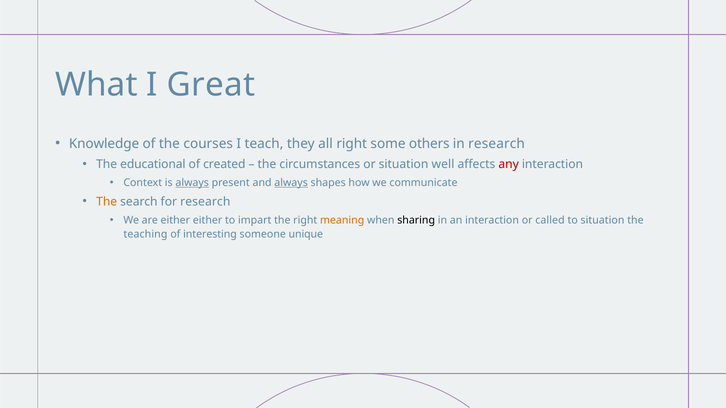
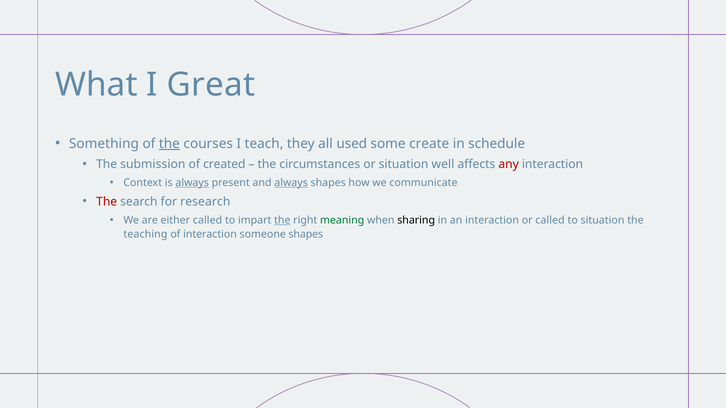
Knowledge: Knowledge -> Something (104, 144)
the underline: none -> present (169, 144)
all right: right -> used (352, 144)
others: others -> create (429, 144)
in research: research -> schedule (497, 144)
educational: educational -> submission (153, 164)
The colour: orange -> red (107, 202)
either either: either -> called (208, 220)
the underline: none -> present (282, 220)
meaning colour: orange -> green (342, 220)
of interesting: interesting -> interaction (210, 234)
someone unique: unique -> shapes (306, 234)
